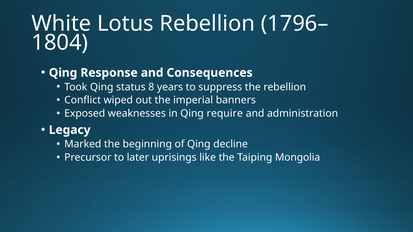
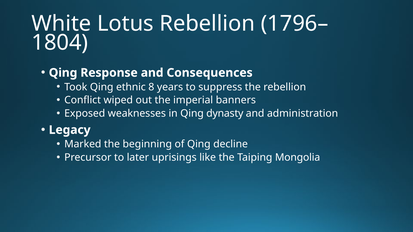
status: status -> ethnic (131, 87)
require: require -> dynasty (225, 114)
